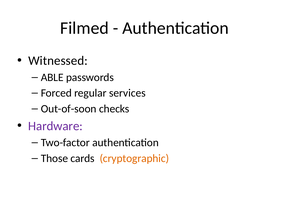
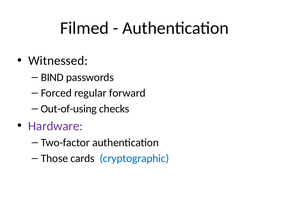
ABLE: ABLE -> BIND (52, 77)
services: services -> forward (127, 93)
Out-of-soon: Out-of-soon -> Out-of-using (69, 109)
cryptographic colour: orange -> blue (134, 158)
